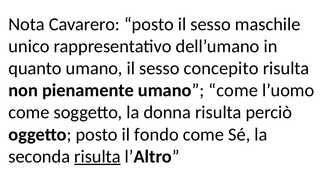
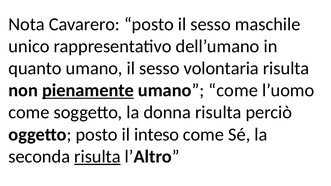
concepito: concepito -> volontaria (221, 68)
pienamente underline: none -> present (88, 90)
fondo: fondo -> inteso (157, 135)
